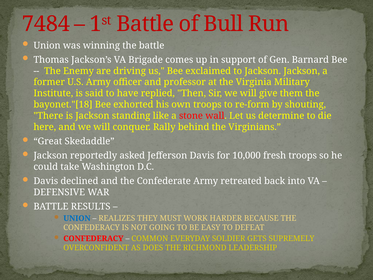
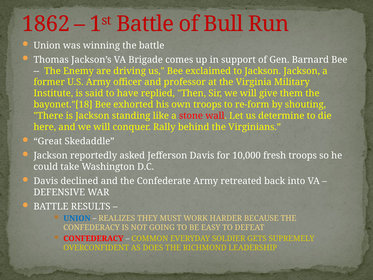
7484: 7484 -> 1862 (46, 24)
